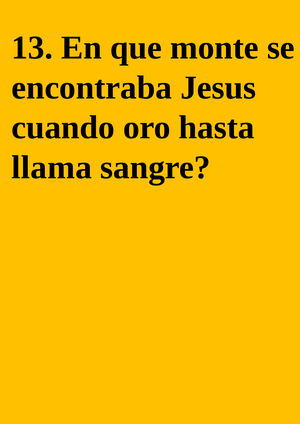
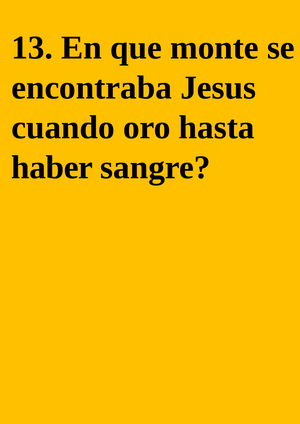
llama: llama -> haber (52, 168)
